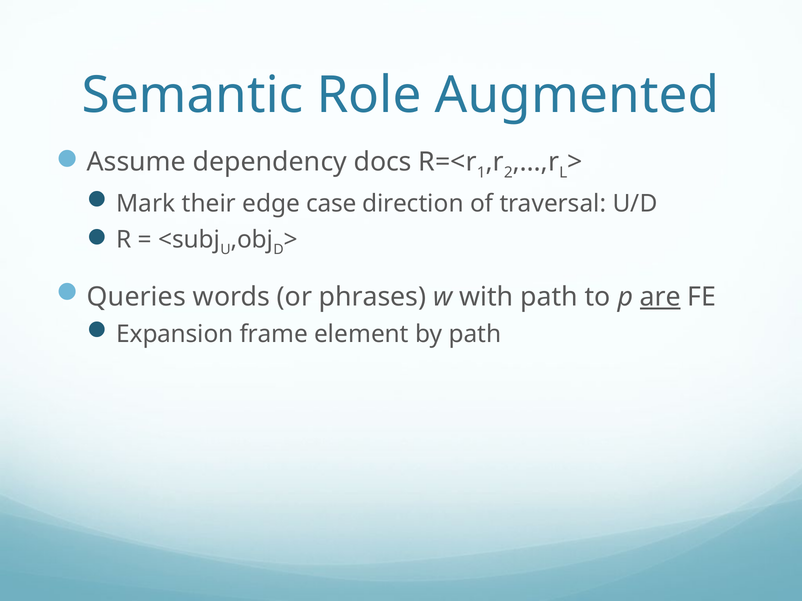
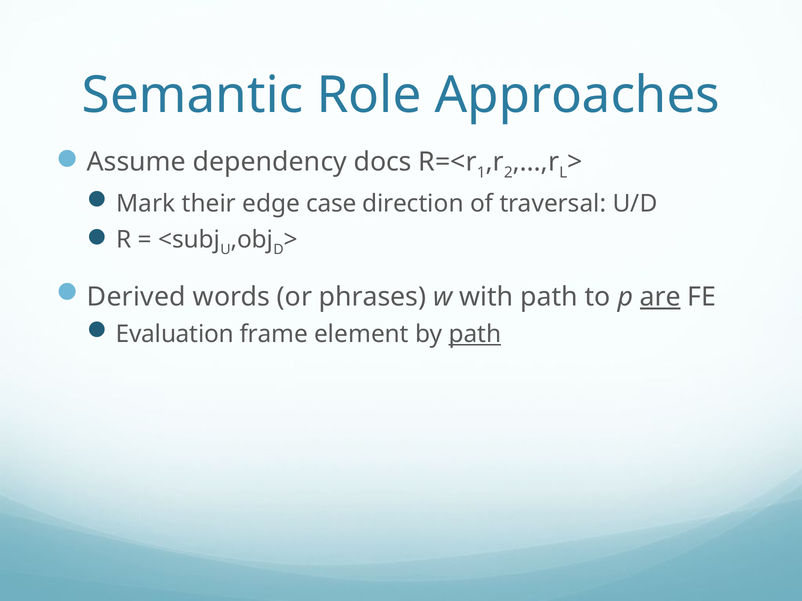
Augmented: Augmented -> Approaches (577, 95)
Queries: Queries -> Derived (136, 297)
Expansion: Expansion -> Evaluation (175, 335)
path underline: none -> present (475, 335)
